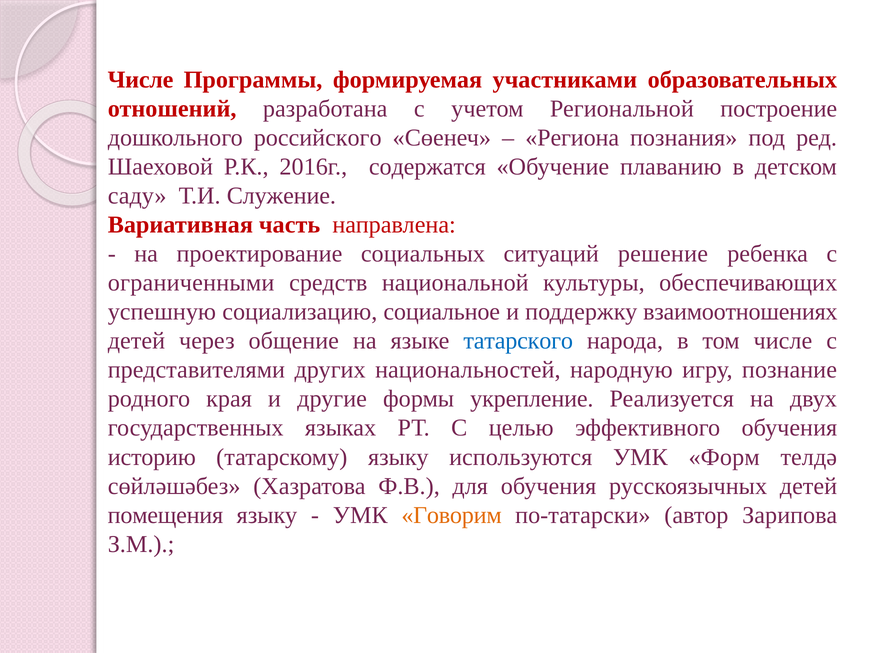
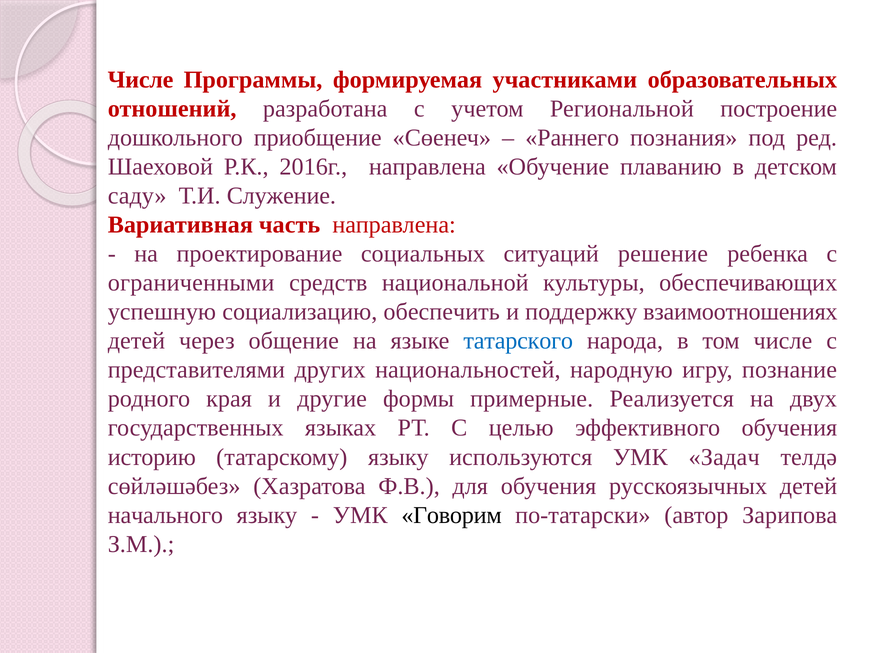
российского: российского -> приобщение (318, 138)
Региона: Региона -> Раннего (572, 138)
2016г содержатся: содержатся -> направлена (427, 167)
социальное: социальное -> обеспечить (442, 312)
укрепление: укрепление -> примерные (532, 399)
Форм: Форм -> Задач (724, 457)
помещения: помещения -> начального (165, 515)
Говорим colour: orange -> black (452, 515)
